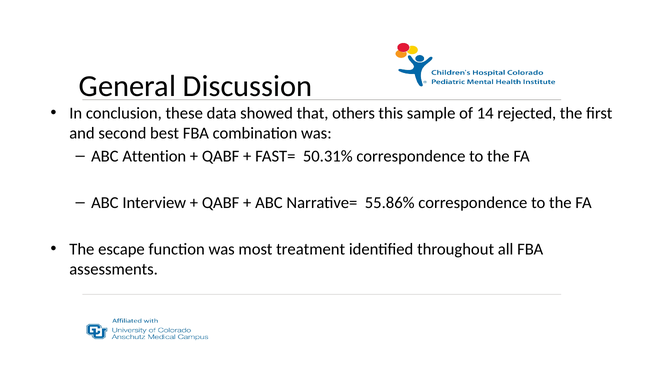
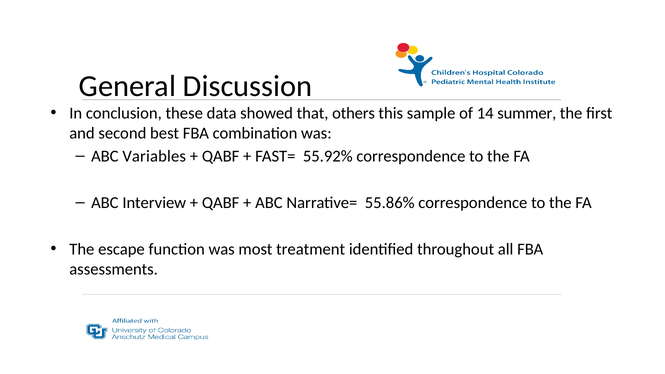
rejected: rejected -> summer (527, 113)
Attention: Attention -> Variables (154, 156)
50.31%: 50.31% -> 55.92% (328, 156)
